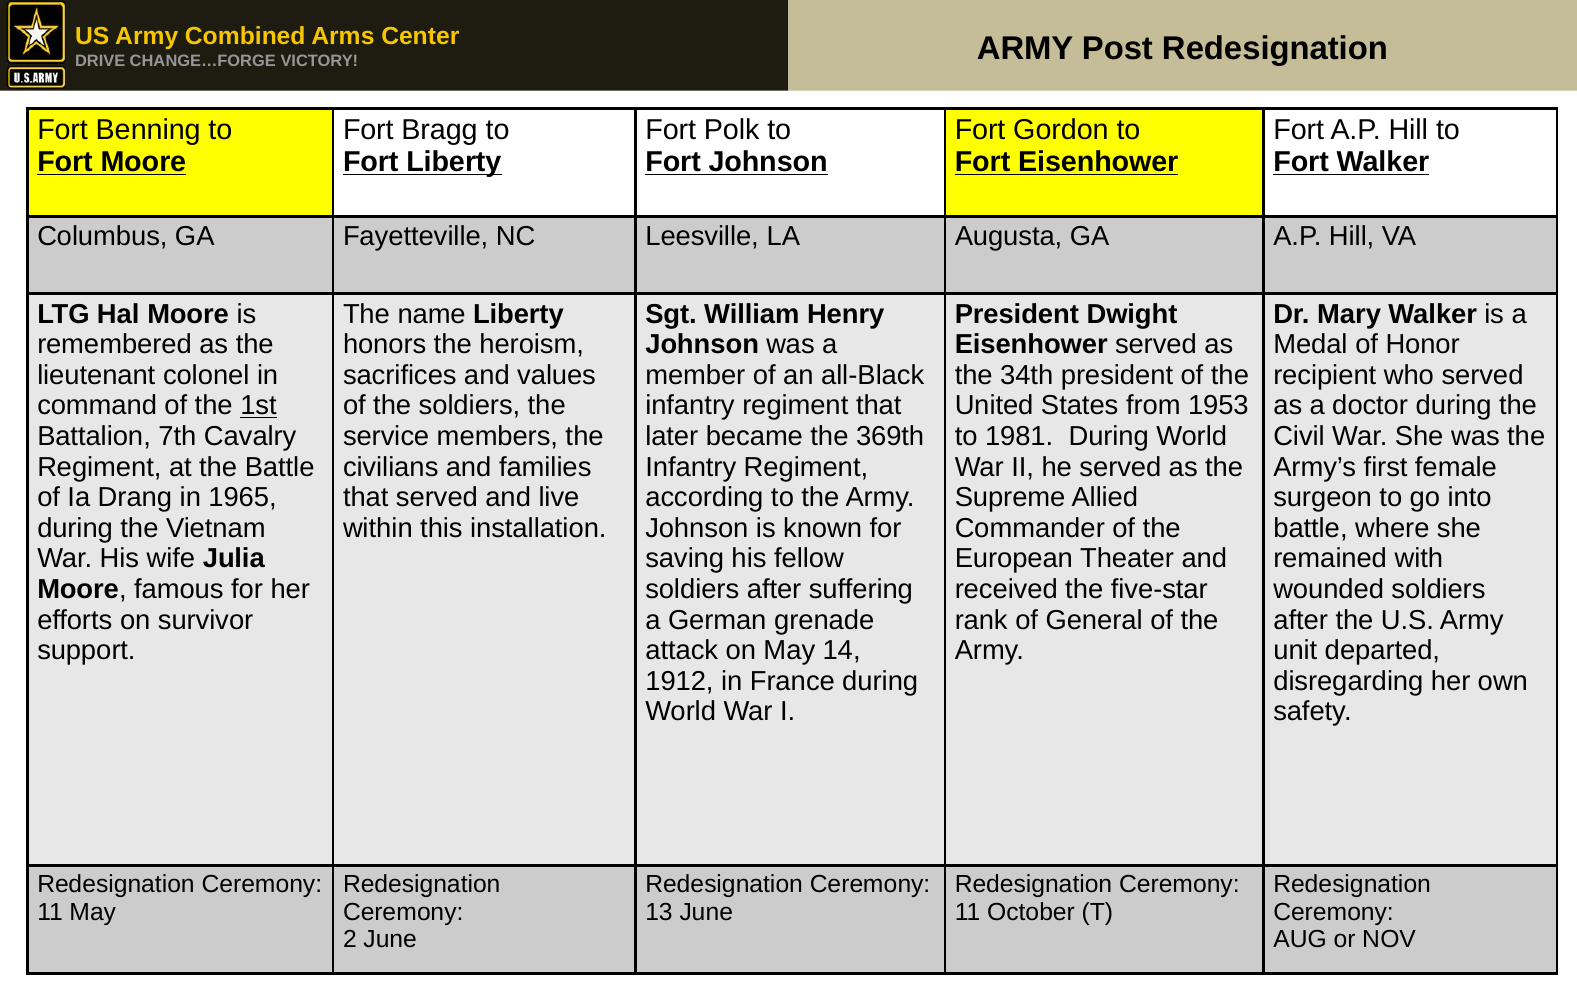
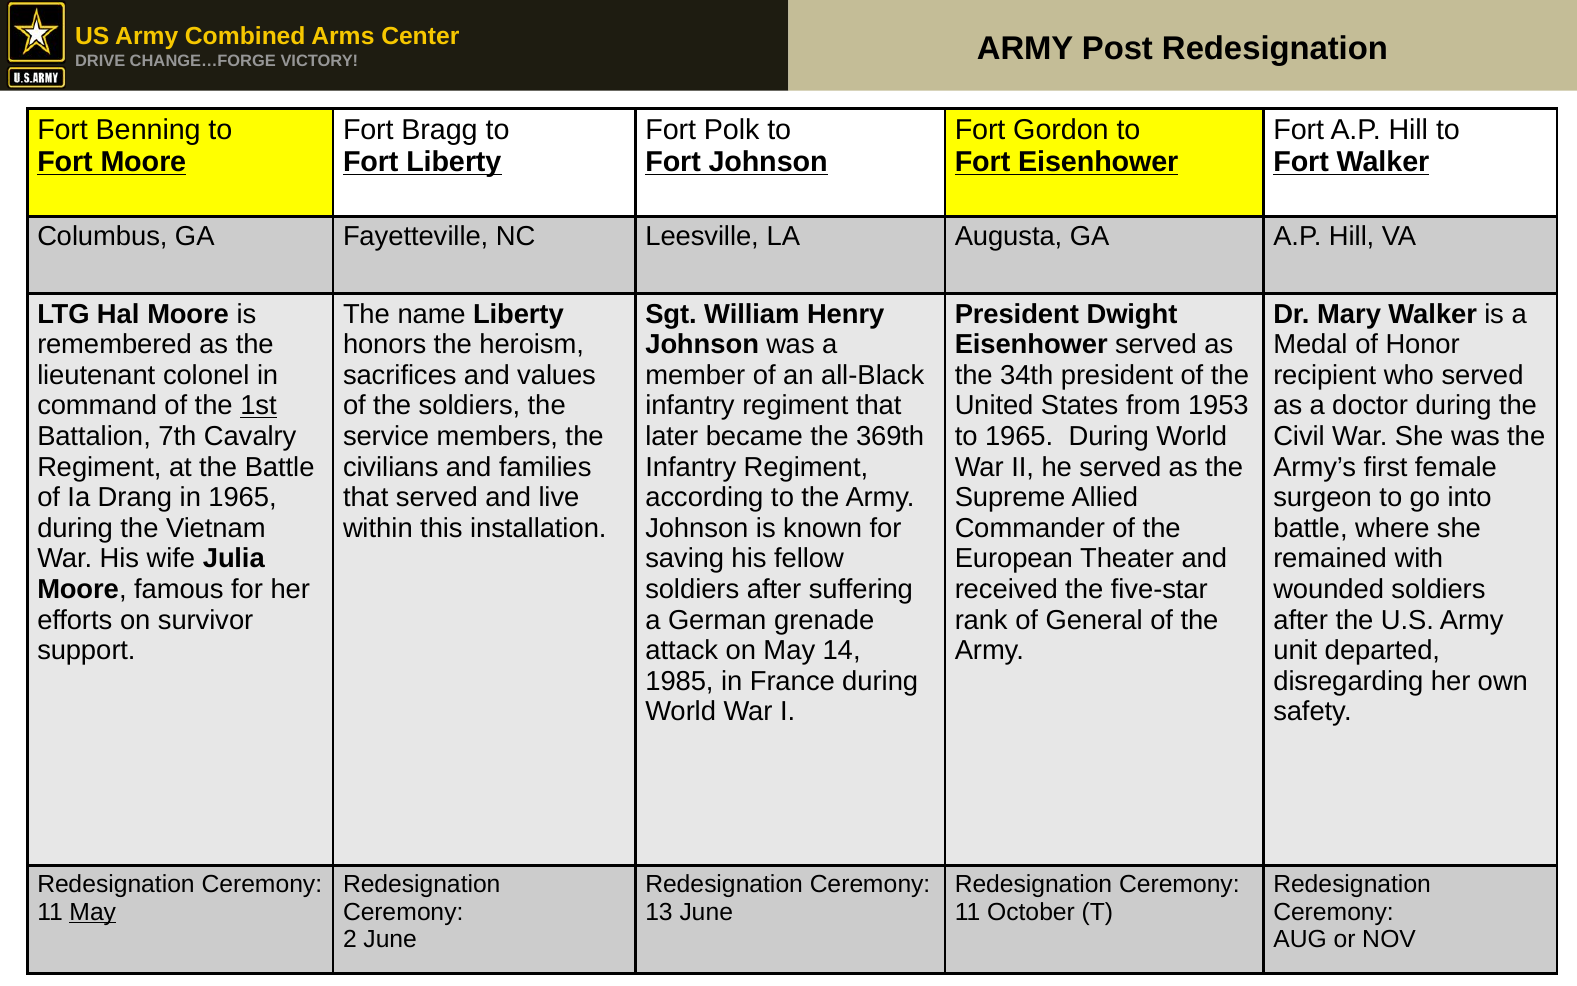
to 1981: 1981 -> 1965 (1019, 436)
1912: 1912 -> 1985 (679, 681)
May underline: none -> present (93, 912)
